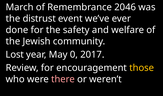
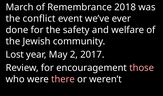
2046: 2046 -> 2018 (125, 7)
distrust: distrust -> conflict (39, 18)
0: 0 -> 2 (74, 54)
those colour: yellow -> pink (142, 67)
